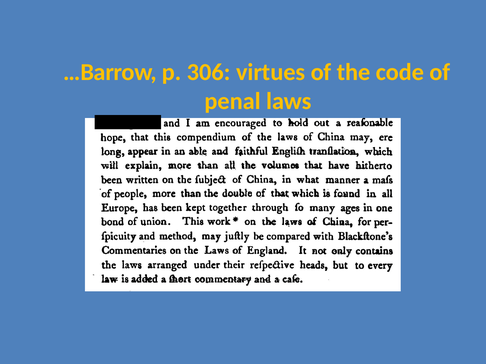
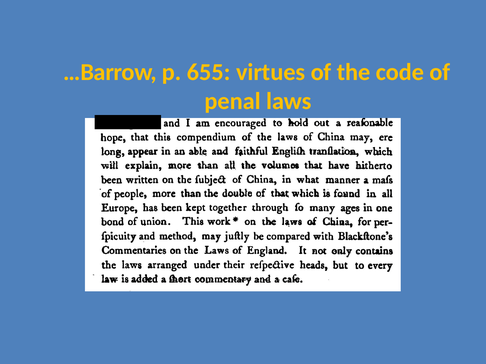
306: 306 -> 655 (209, 72)
